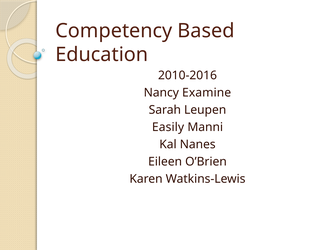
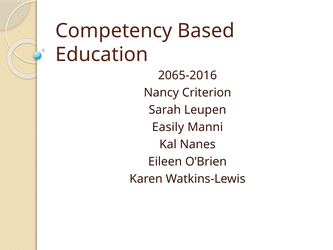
2010-2016: 2010-2016 -> 2065-2016 (187, 75)
Examine: Examine -> Criterion (207, 93)
